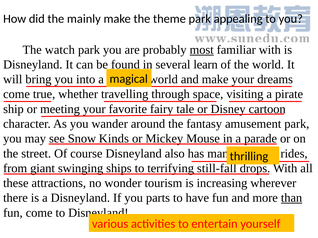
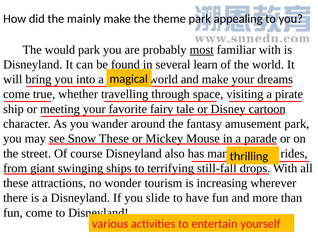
watch: watch -> would (60, 50)
Snow Kinds: Kinds -> These (114, 139)
parts: parts -> slide (158, 198)
than underline: present -> none (292, 198)
